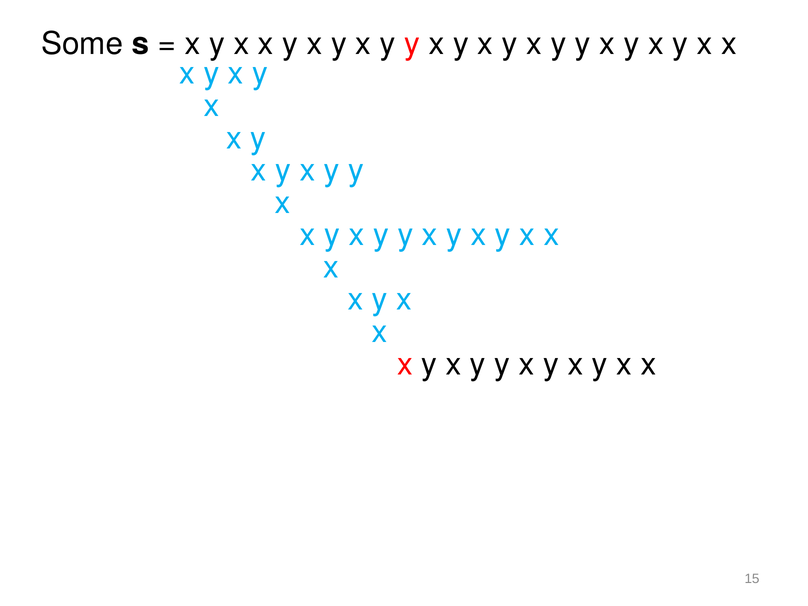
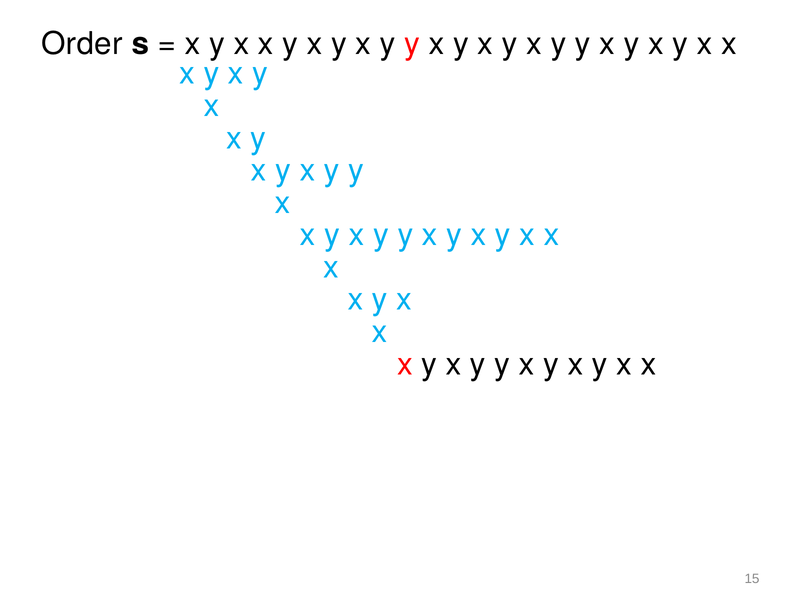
Some: Some -> Order (82, 44)
